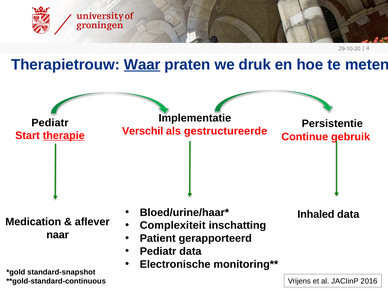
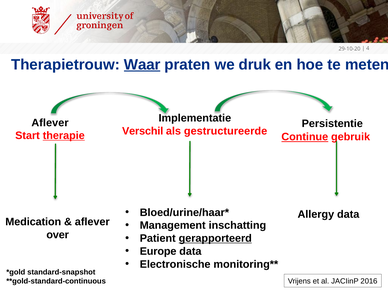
Pediatr: Pediatr -> Aflever (50, 123)
Continue underline: none -> present (305, 137)
Inhaled: Inhaled -> Allergy (316, 214)
Complexiteit: Complexiteit -> Management (173, 225)
naar: naar -> over (58, 235)
gerapporteerd underline: none -> present (215, 238)
Pediatr: Pediatr -> Europe (158, 251)
